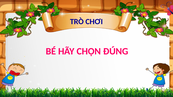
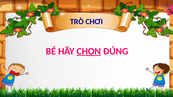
CHỌN underline: none -> present (89, 51)
